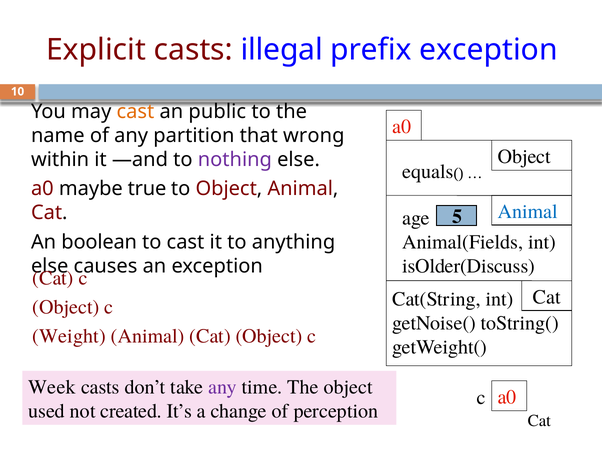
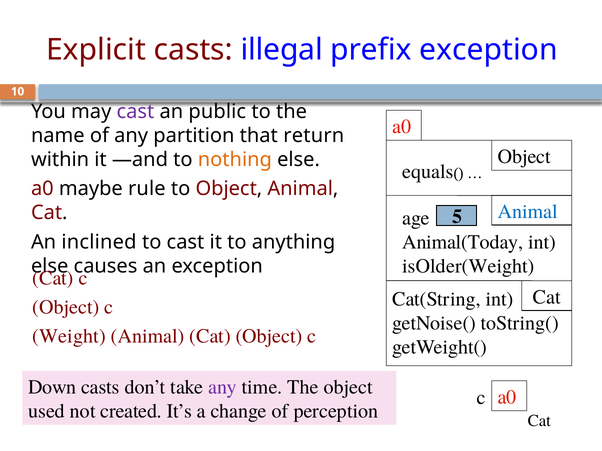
cast colour: orange -> purple (135, 112)
wrong: wrong -> return (314, 136)
nothing colour: purple -> orange (235, 160)
true: true -> rule (147, 189)
Animal(Fields: Animal(Fields -> Animal(Today (463, 242)
boolean: boolean -> inclined (99, 242)
isOlder(Discuss: isOlder(Discuss -> isOlder(Weight (468, 266)
Week: Week -> Down (52, 388)
